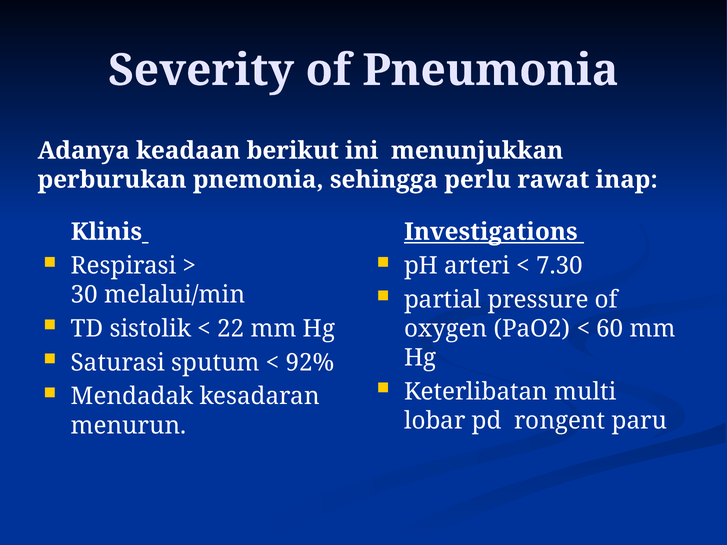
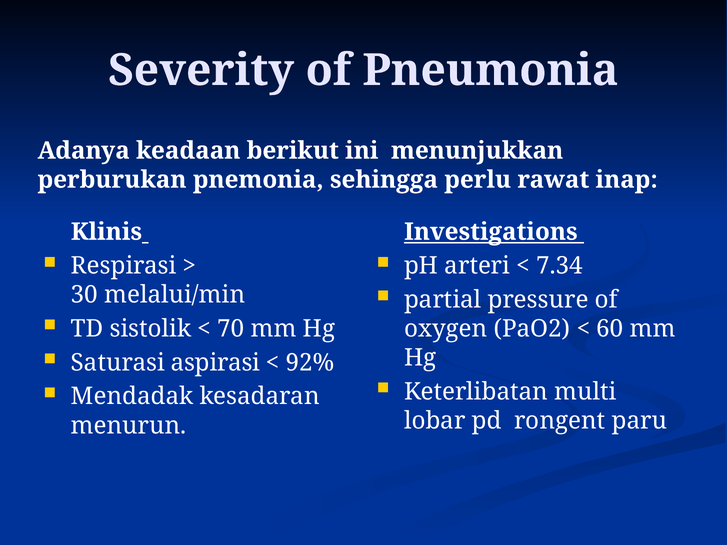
7.30: 7.30 -> 7.34 (560, 266)
22: 22 -> 70 (231, 329)
sputum: sputum -> aspirasi (216, 363)
